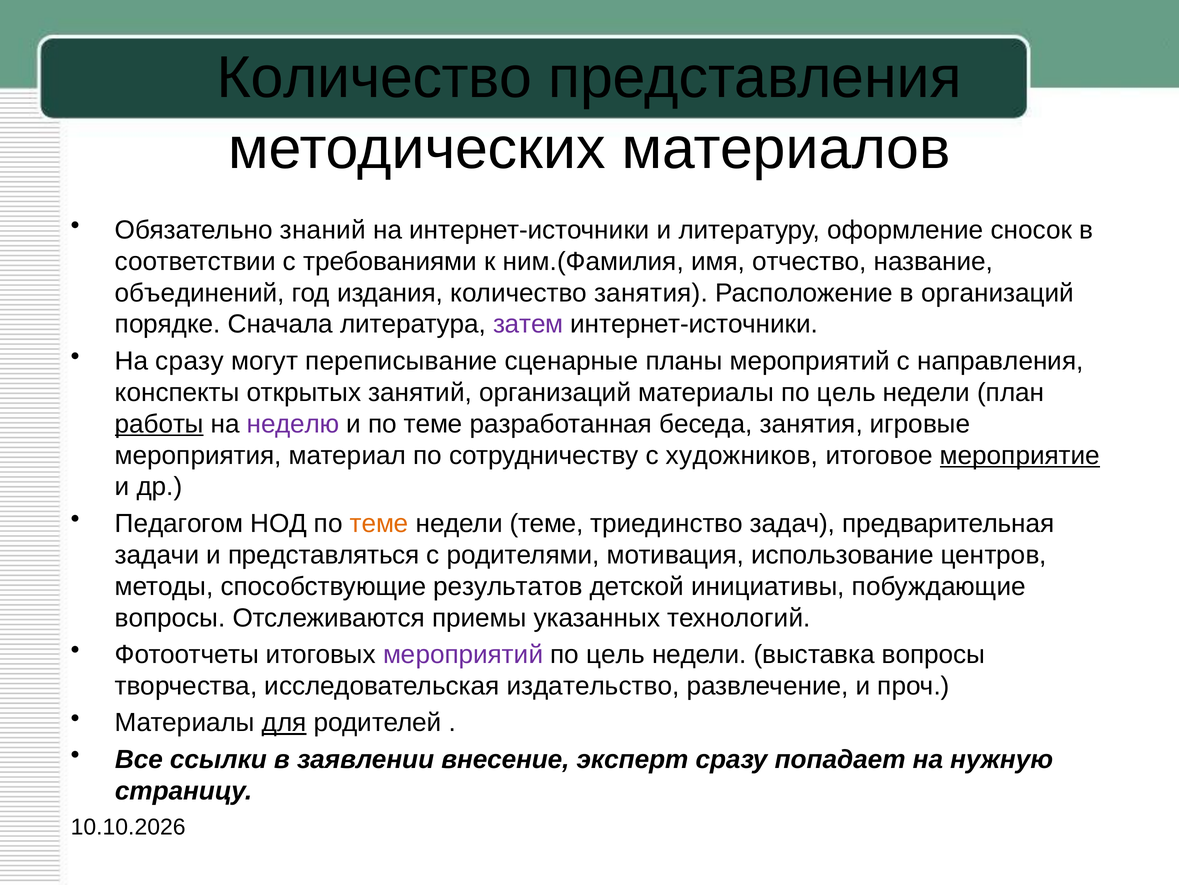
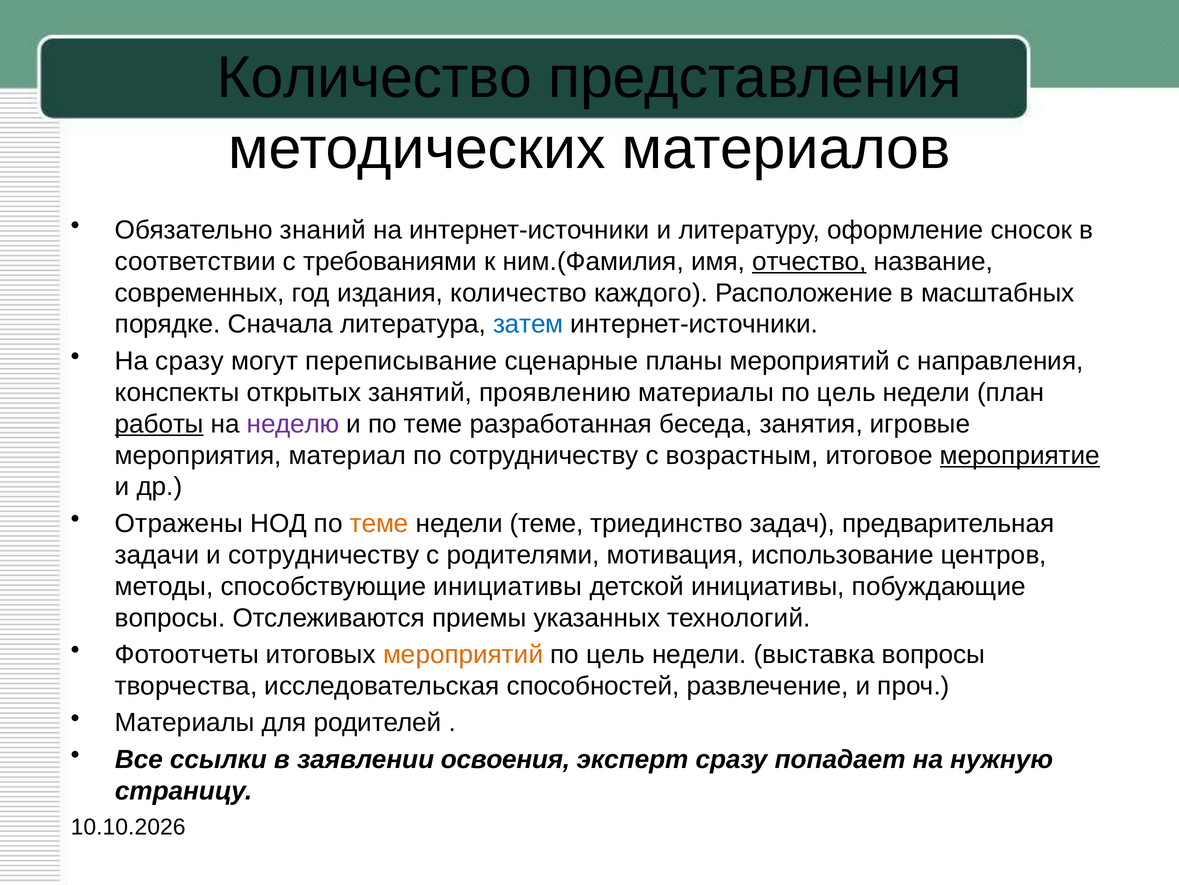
отчество underline: none -> present (809, 261)
объединений: объединений -> современных (200, 293)
количество занятия: занятия -> каждого (651, 293)
в организаций: организаций -> масштабных (998, 293)
затем colour: purple -> blue (528, 324)
занятий организаций: организаций -> проявлению (555, 392)
художников: художников -> возрастным (742, 455)
Педагогом: Педагогом -> Отражены (179, 523)
и представляться: представляться -> сотрудничеству (324, 554)
способствующие результатов: результатов -> инициативы (508, 586)
мероприятий colour: purple -> orange (463, 654)
издательство: издательство -> способностей (593, 685)
для underline: present -> none (284, 722)
внесение: внесение -> освоения (505, 759)
